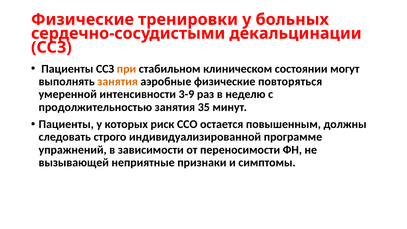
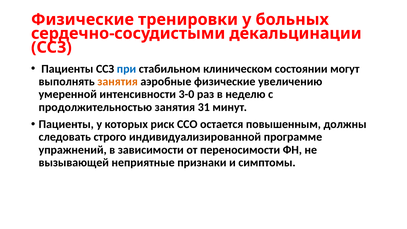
при colour: orange -> blue (126, 69)
повторяться: повторяться -> увеличению (290, 82)
3-9: 3-9 -> 3-0 (186, 94)
35: 35 -> 31 (204, 107)
